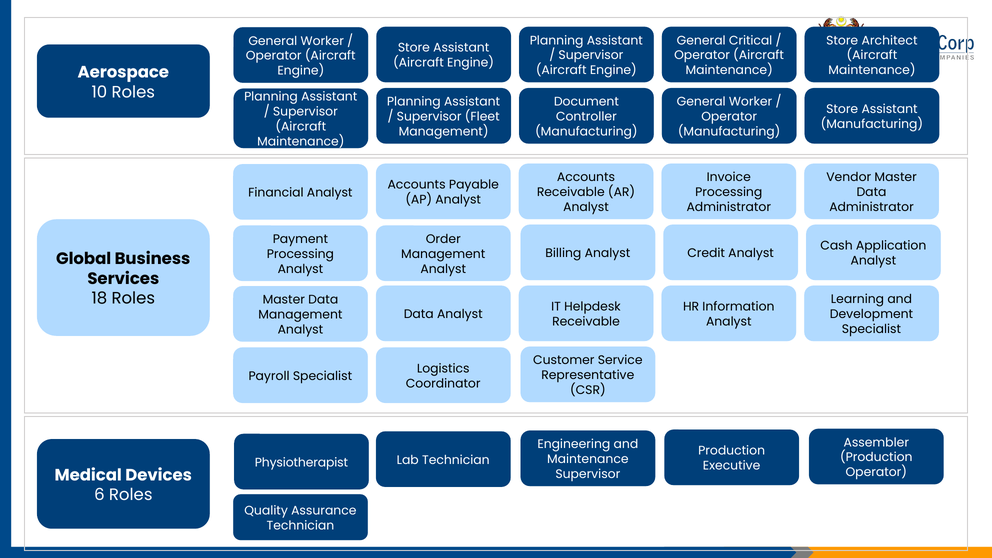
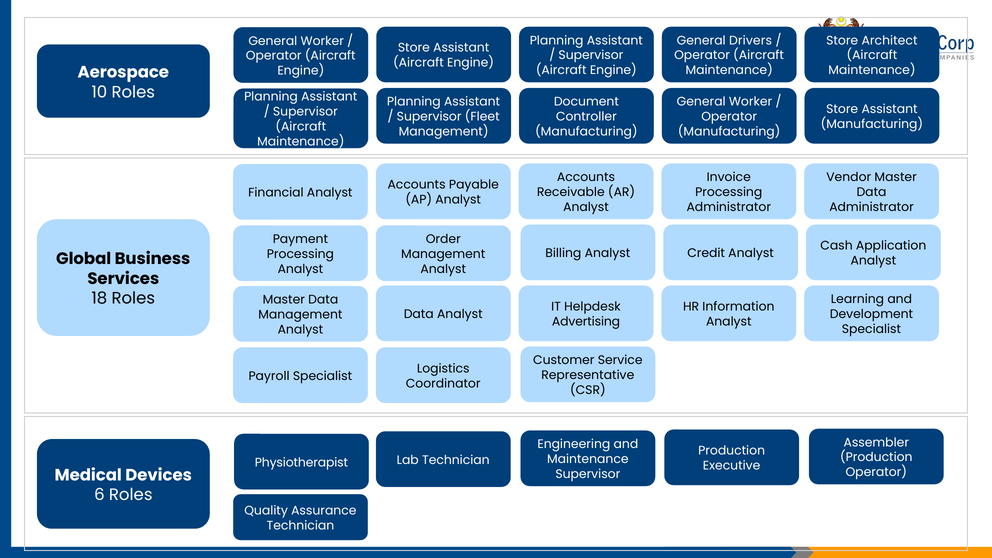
Critical: Critical -> Drivers (751, 40)
Receivable: Receivable -> Advertising (586, 322)
